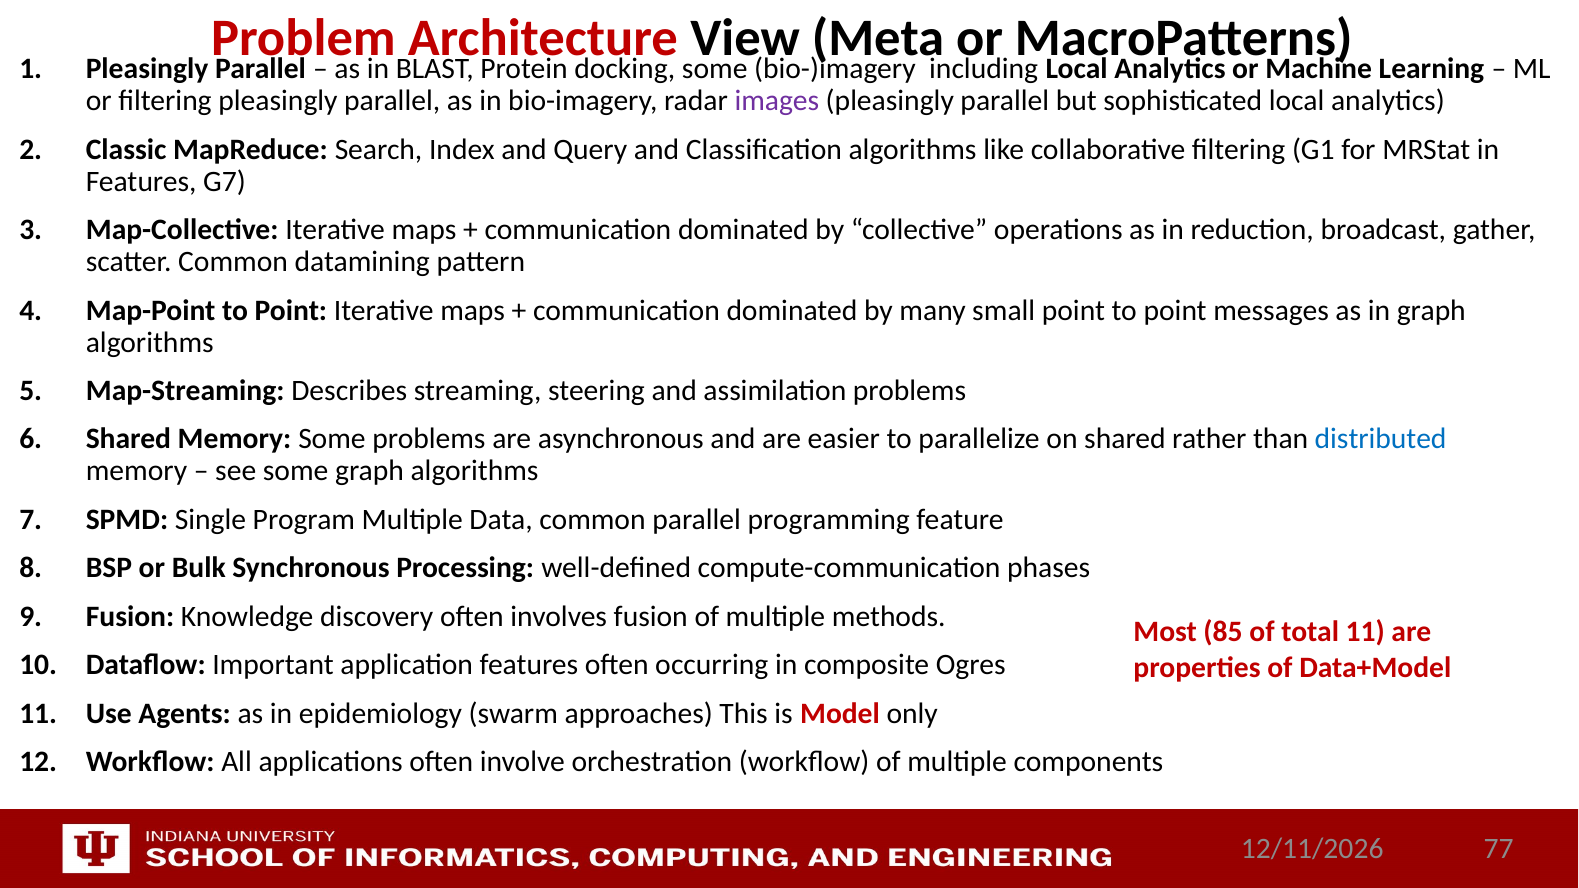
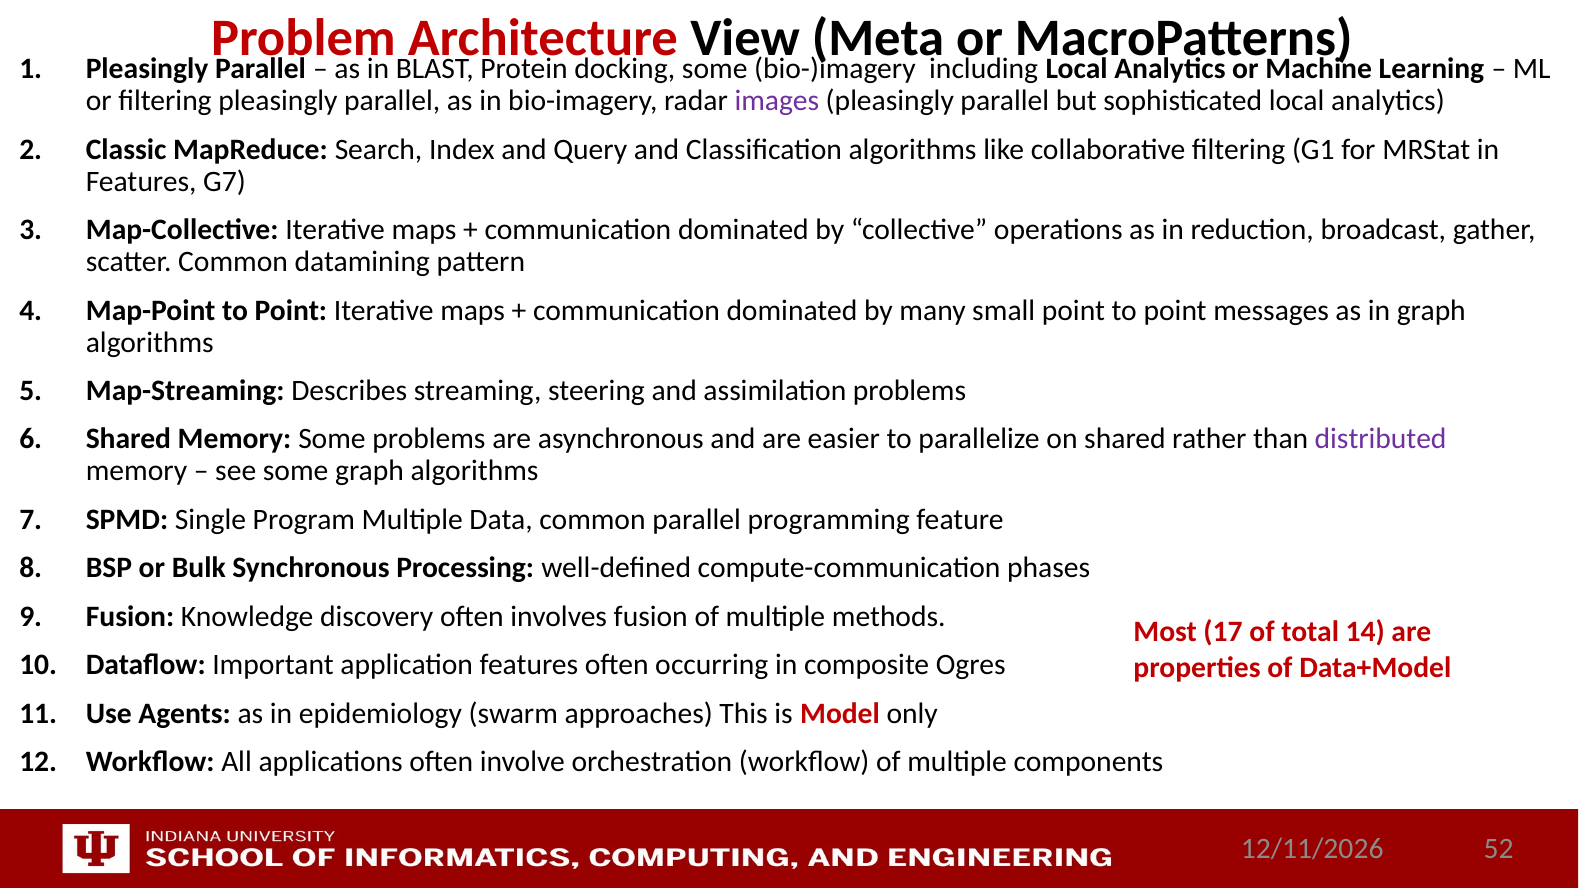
distributed colour: blue -> purple (1381, 439)
85: 85 -> 17 (1223, 632)
total 11: 11 -> 14 (1365, 632)
77: 77 -> 52 (1499, 849)
